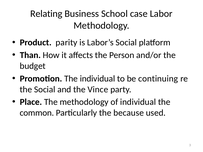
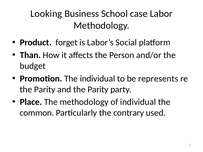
Relating: Relating -> Looking (46, 14)
parity: parity -> forget (67, 43)
continuing: continuing -> represents (158, 79)
Social: Social -> Parity (45, 90)
and the Vince: Vince -> Parity (98, 90)
because: because -> contrary (129, 113)
